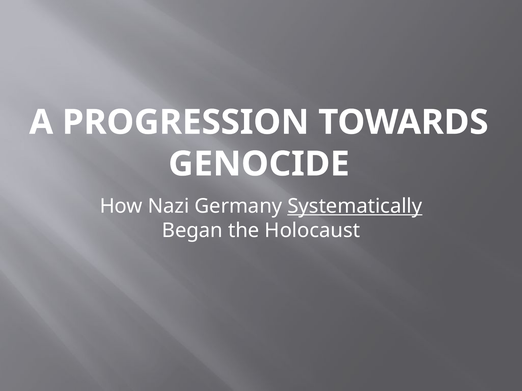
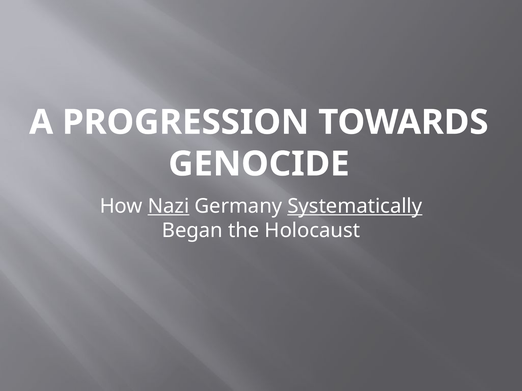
Nazi underline: none -> present (168, 206)
